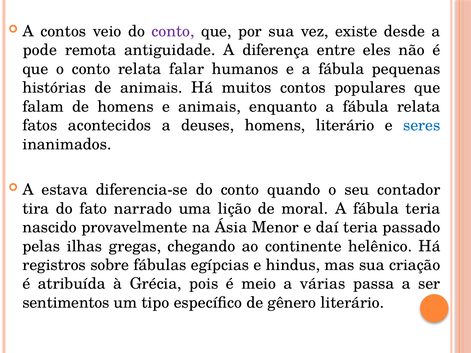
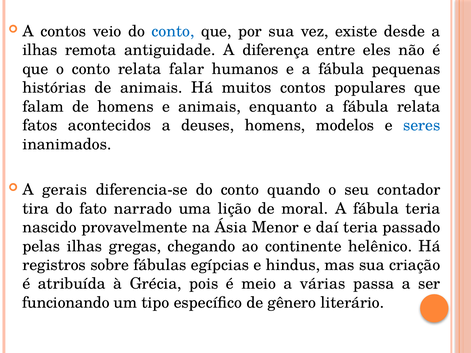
conto colour: purple -> blue (173, 31)
pode: pode -> ilhas (40, 50)
homens literário: literário -> modelos (345, 125)
estava: estava -> gerais (65, 190)
sentimentos: sentimentos -> funcionando (66, 303)
